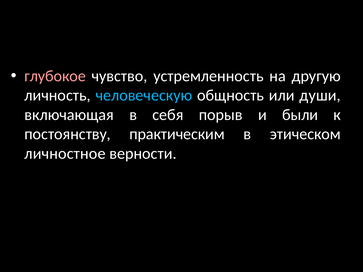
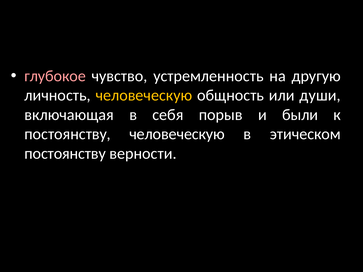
человеческую colour: light blue -> yellow (144, 96)
постоянству практическим: практическим -> человеческую (177, 134)
личностное: личностное -> постоянству (65, 154)
